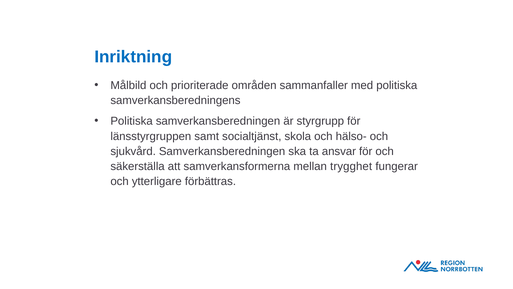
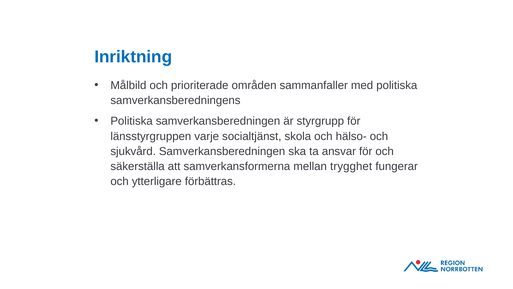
samt: samt -> varje (207, 136)
